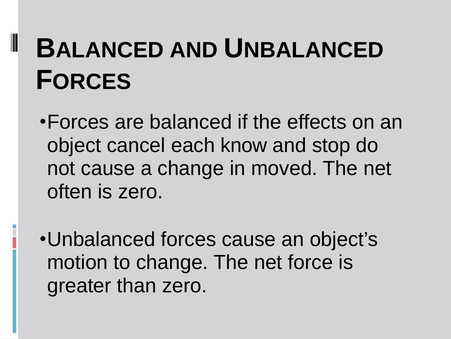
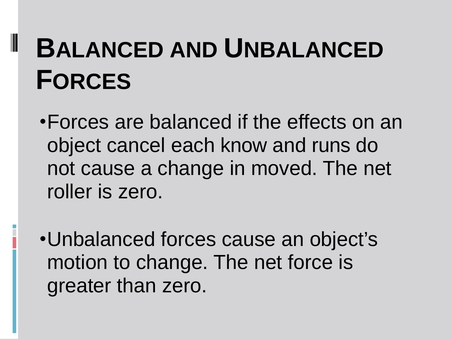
stop: stop -> runs (331, 145)
often: often -> roller (70, 191)
